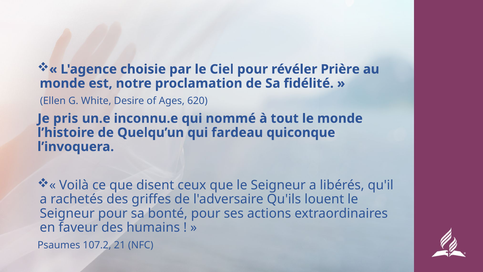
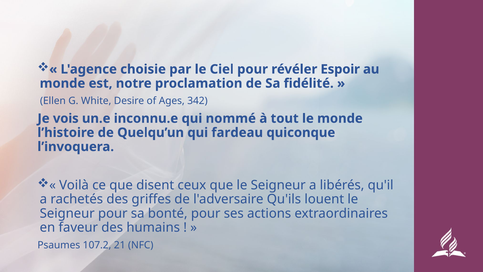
Prière: Prière -> Espoir (340, 69)
620: 620 -> 342 (197, 101)
pris: pris -> vois (66, 118)
